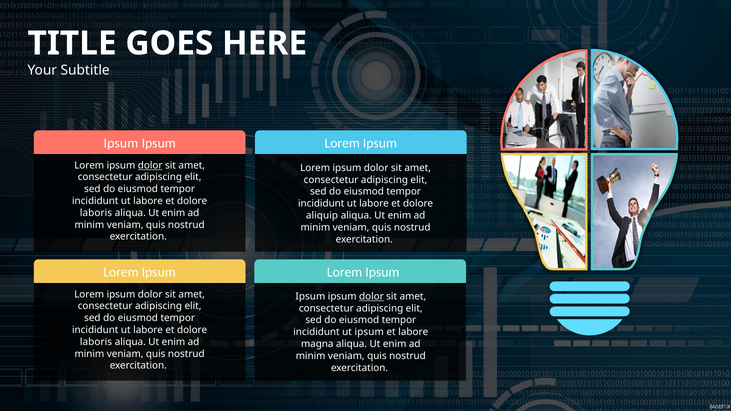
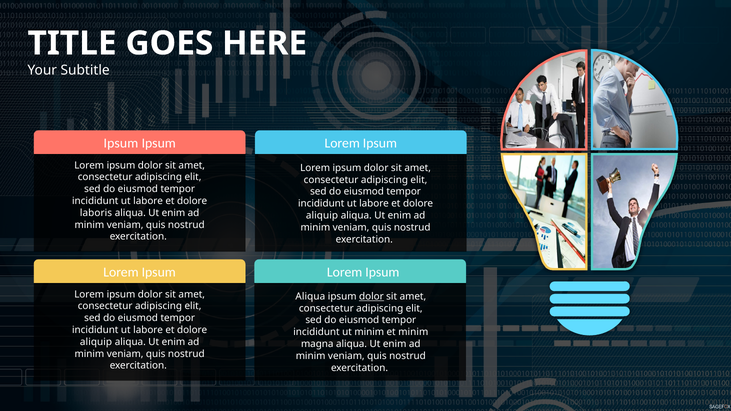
dolor underline: present -> none (150, 165)
Ipsum: Ipsum -> Aliqua (310, 297)
ut ipsum: ipsum -> minim (369, 332)
et labore: labore -> minim (413, 332)
laboris: laboris -> aliquip (96, 342)
